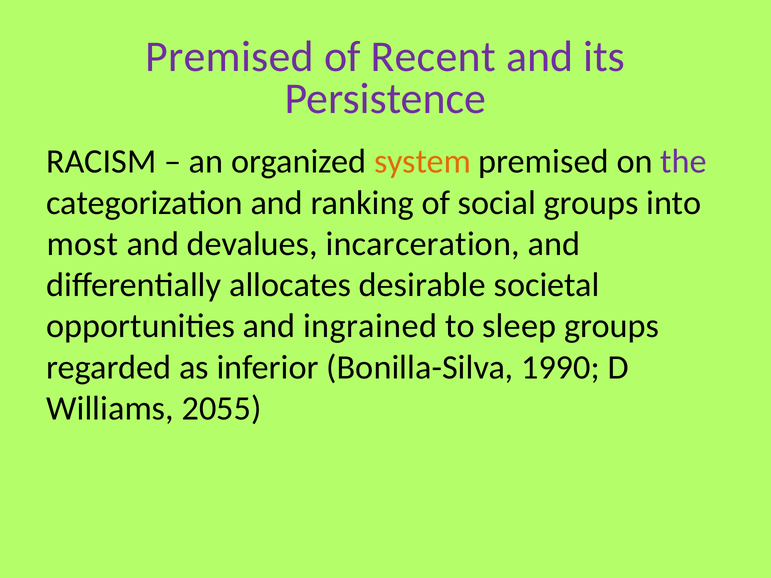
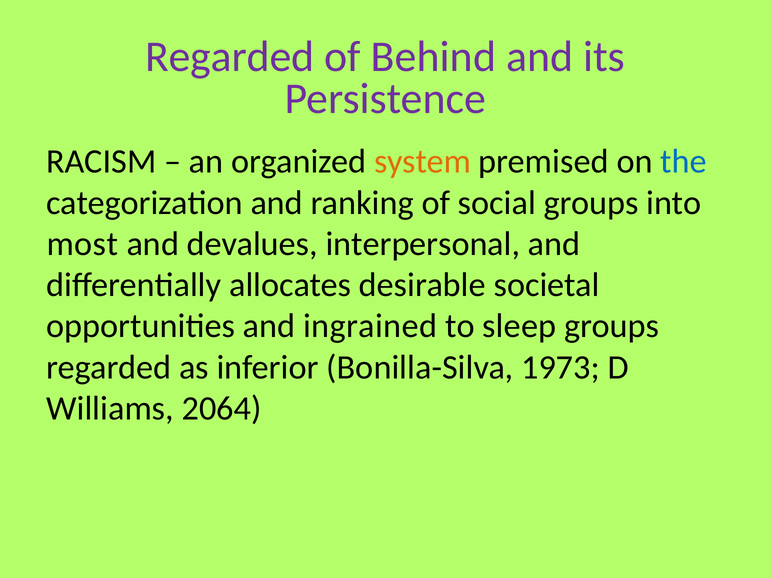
Premised: Premised -> Regarded (230, 57)
Recent: Recent -> Behind (433, 57)
the colour: purple -> blue (684, 162)
incarceration: incarceration -> interpersonal (423, 244)
1990: 1990 -> 1973 (561, 367)
2055: 2055 -> 2064 (222, 409)
